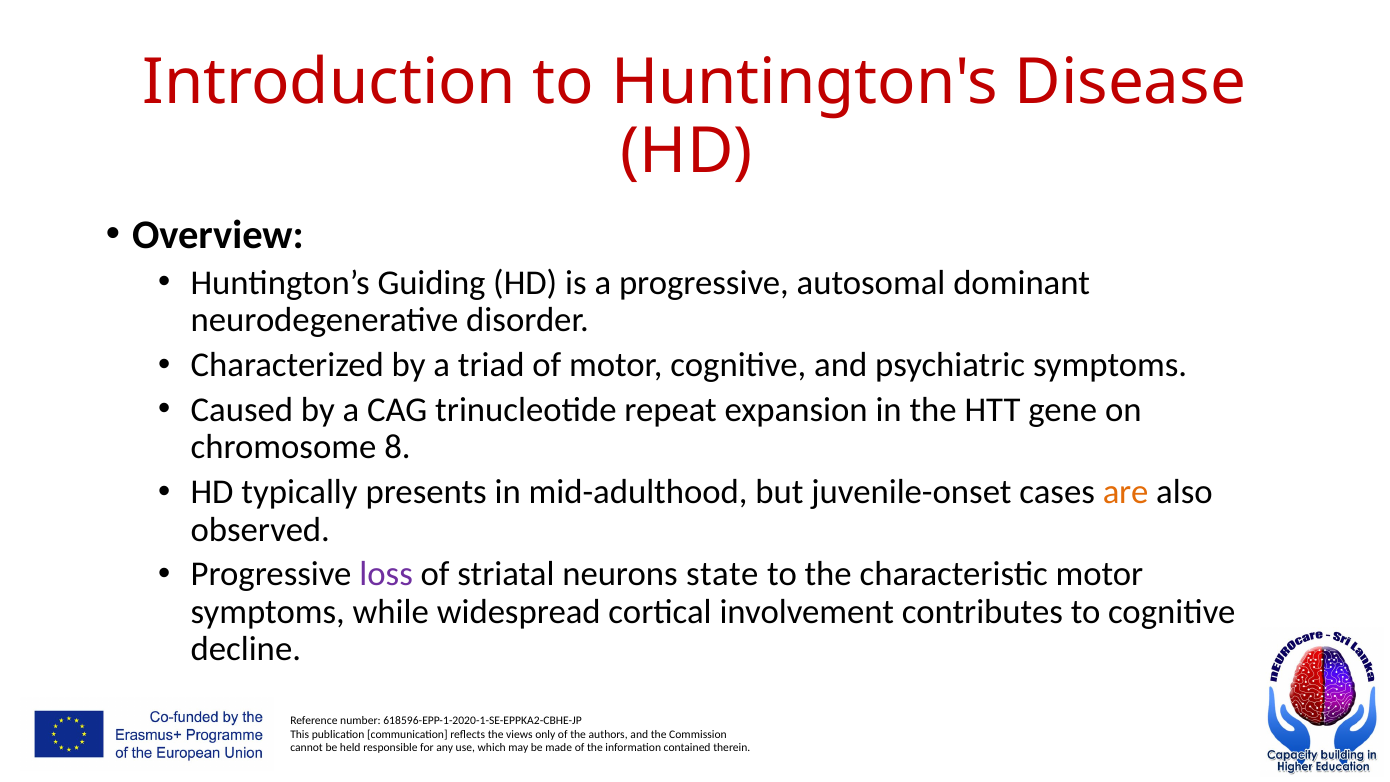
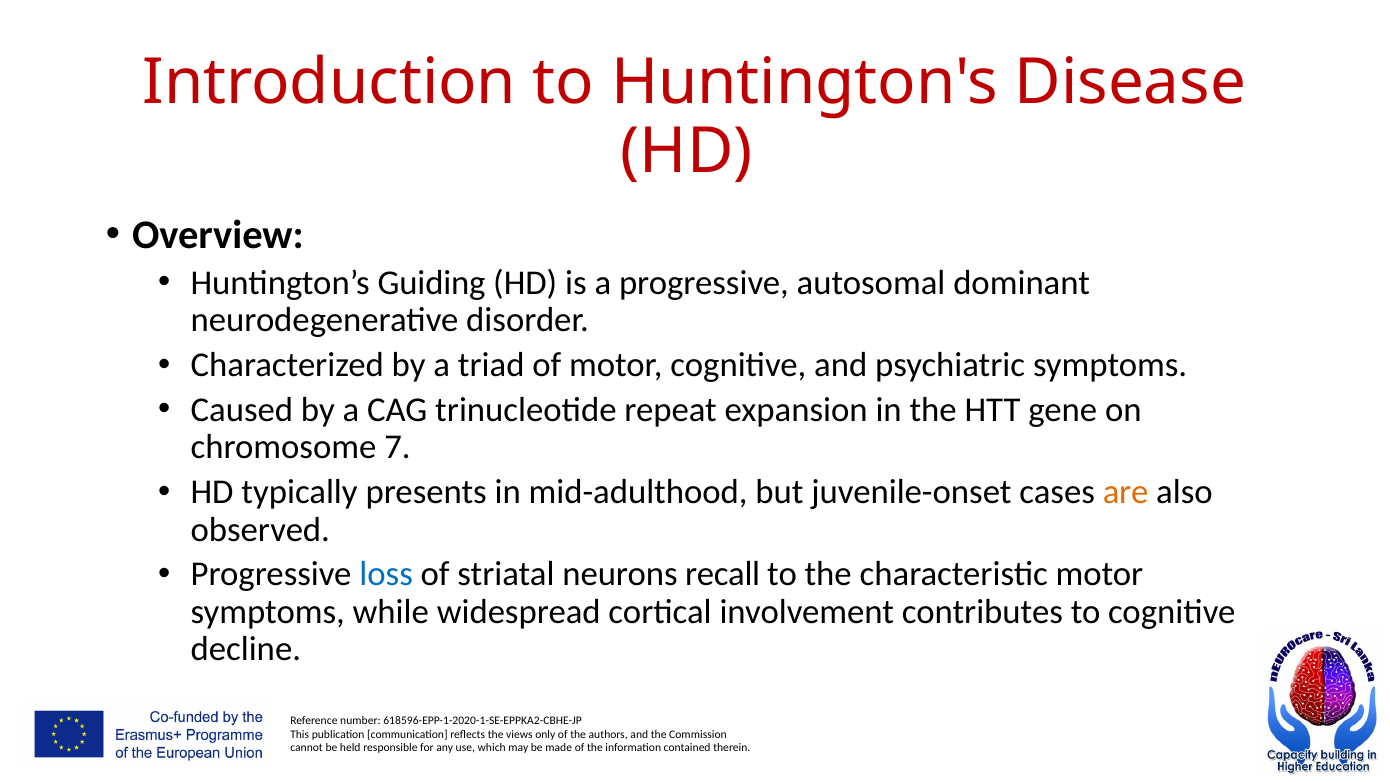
8: 8 -> 7 (397, 447)
loss colour: purple -> blue (386, 574)
state: state -> recall (723, 574)
